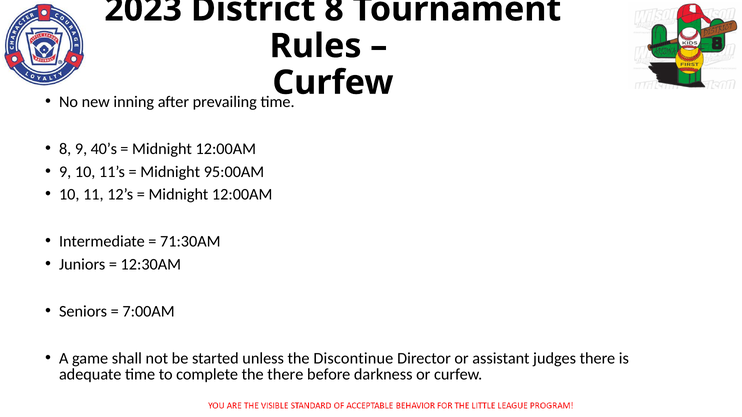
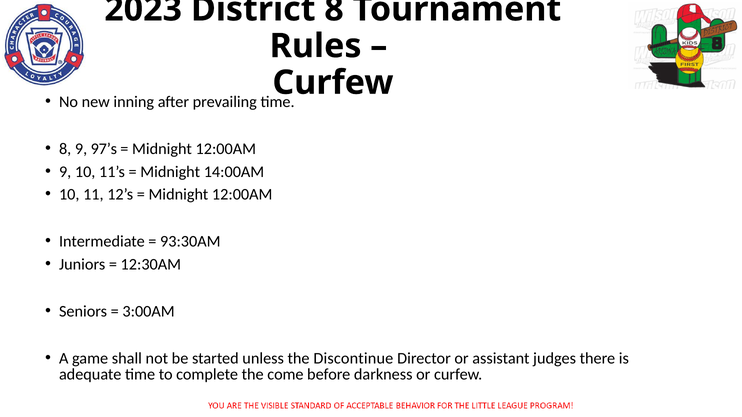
40’s: 40’s -> 97’s (104, 149)
95:00AM: 95:00AM -> 14:00AM (234, 172)
71:30AM: 71:30AM -> 93:30AM (190, 242)
7:00AM: 7:00AM -> 3:00AM (149, 312)
the there: there -> come (285, 375)
